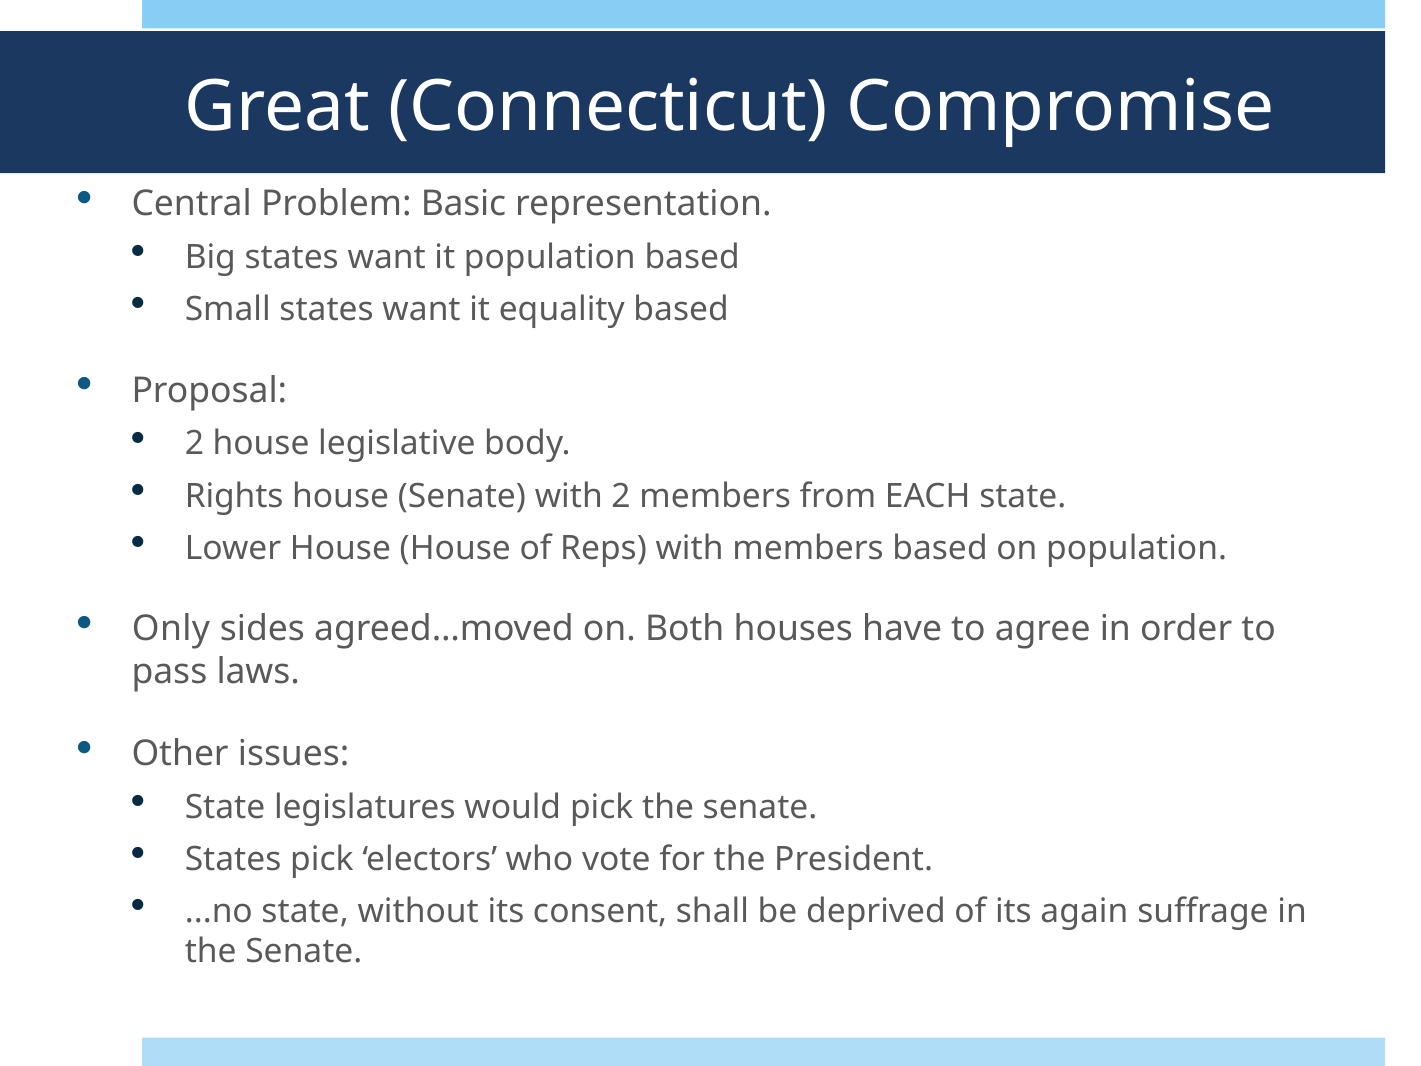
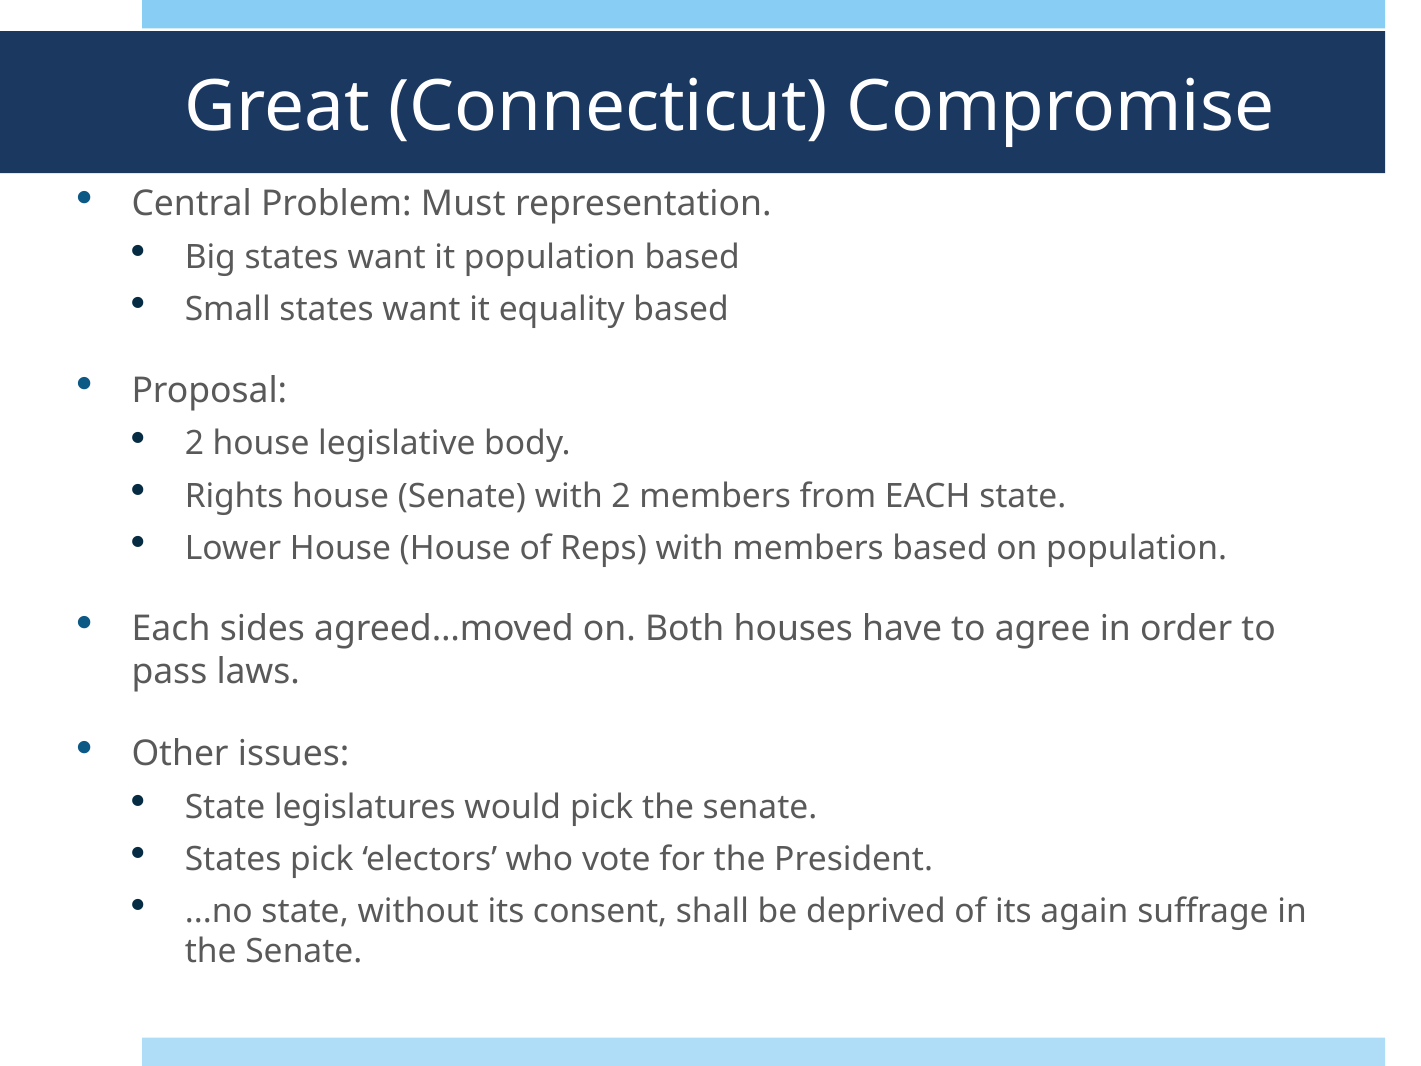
Basic: Basic -> Must (463, 204)
Only: Only -> Each (171, 629)
